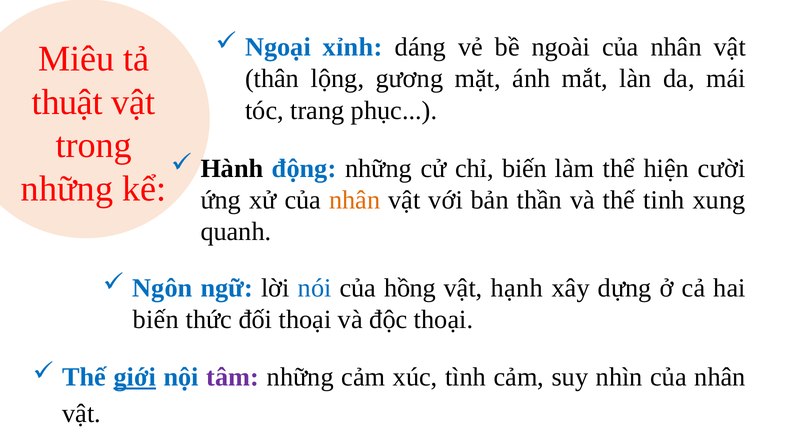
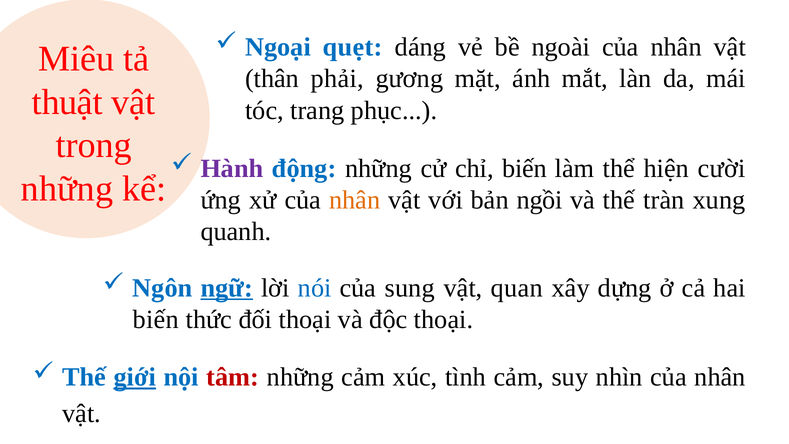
xỉnh: xỉnh -> quẹt (353, 47)
lộng: lộng -> phải (337, 79)
Hành colour: black -> purple (232, 169)
thần: thần -> ngồi (540, 200)
tinh: tinh -> tràn (664, 200)
ngữ underline: none -> present (227, 288)
hồng: hồng -> sung (410, 288)
hạnh: hạnh -> quan (517, 288)
tâm colour: purple -> red (233, 377)
